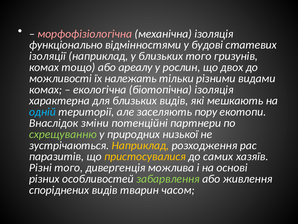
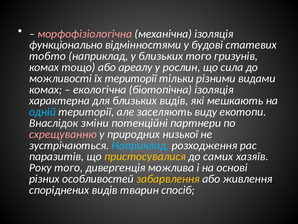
ізоляції: ізоляції -> тобто (47, 56)
двох: двох -> сила (232, 67)
їх належать: належать -> території (131, 78)
пору: пору -> виду (206, 112)
схрещуванню colour: light green -> pink (63, 134)
Наприклад colour: yellow -> light blue (140, 145)
Різні: Різні -> Року (40, 167)
забарвлення colour: light green -> yellow (168, 178)
часом: часом -> спосіб (178, 190)
